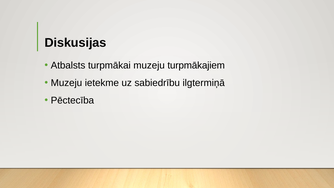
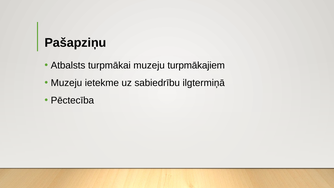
Diskusijas: Diskusijas -> Pašapziņu (75, 43)
